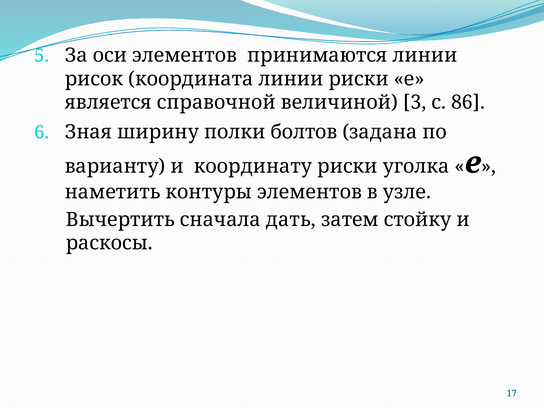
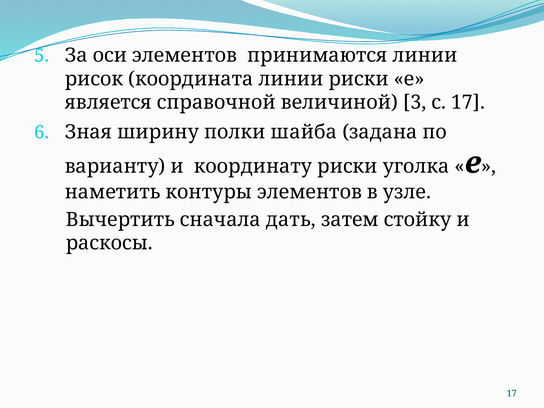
с 86: 86 -> 17 (468, 102)
болтов: болтов -> шайба (304, 132)
